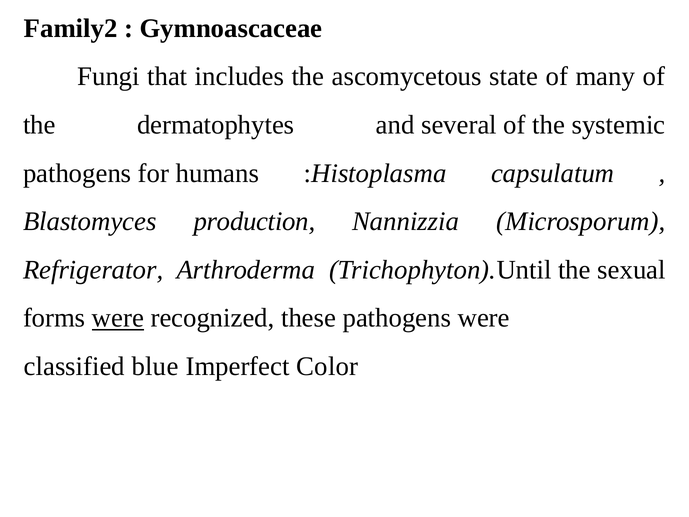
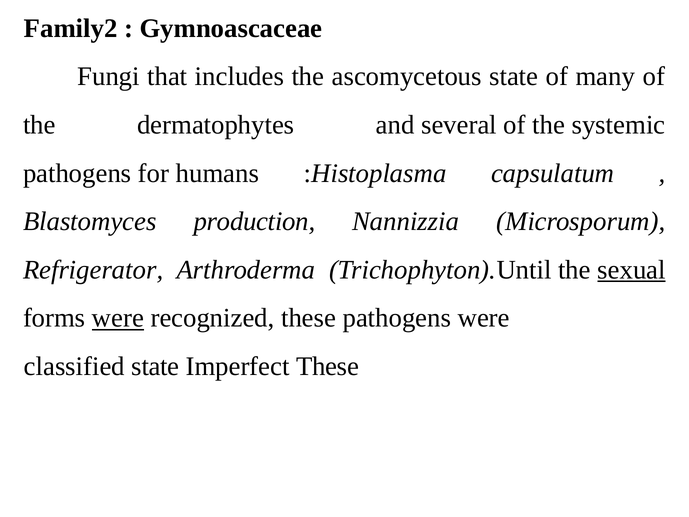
sexual underline: none -> present (632, 270)
classified blue: blue -> state (155, 366)
Imperfect Color: Color -> These (328, 366)
